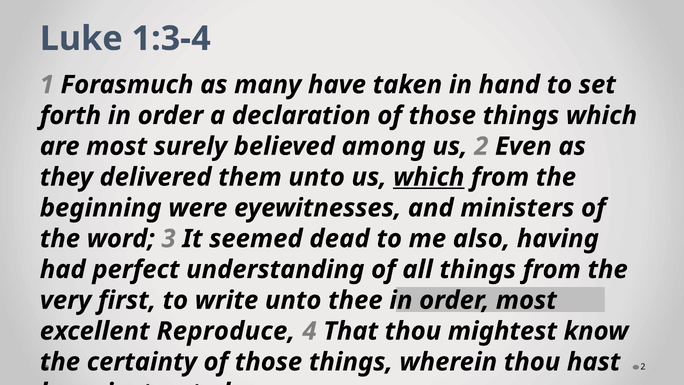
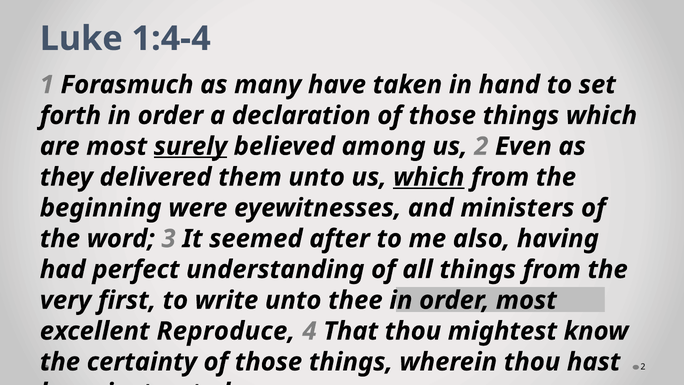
1:3-4: 1:3-4 -> 1:4-4 (171, 39)
surely underline: none -> present (190, 146)
dead: dead -> after (340, 239)
